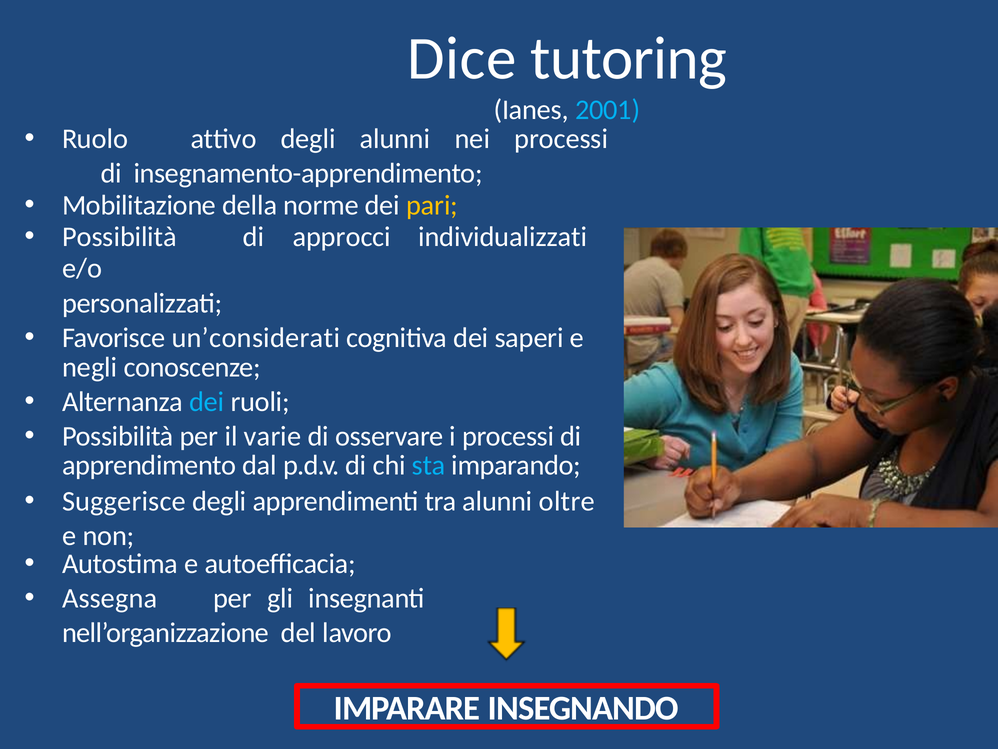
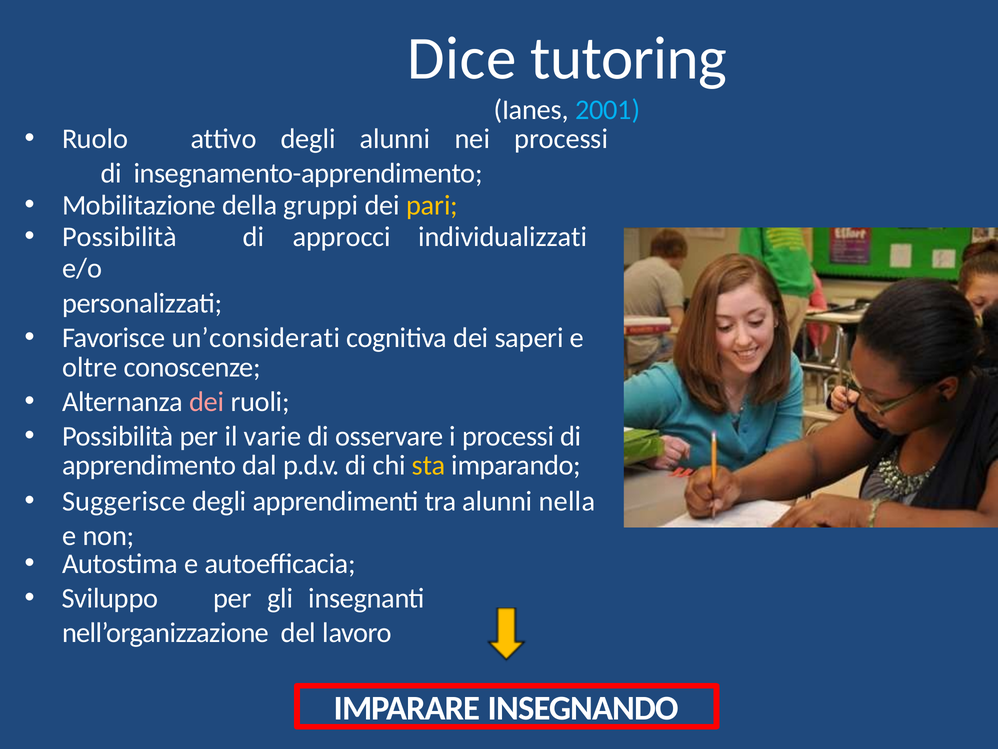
norme: norme -> gruppi (321, 205)
negli: negli -> oltre (90, 367)
dei colour: light blue -> pink (207, 401)
sta colour: light blue -> yellow (429, 465)
oltre: oltre -> nella (567, 501)
Assegna: Assegna -> Sviluppo (110, 598)
